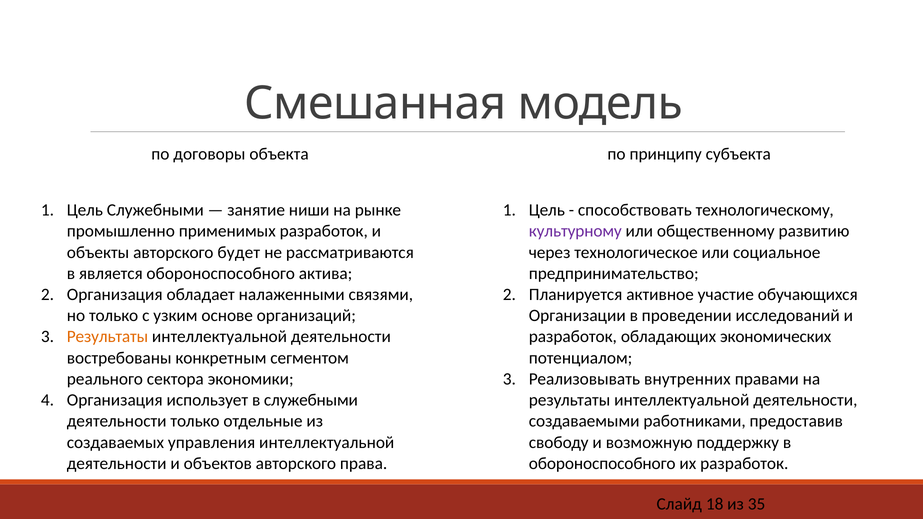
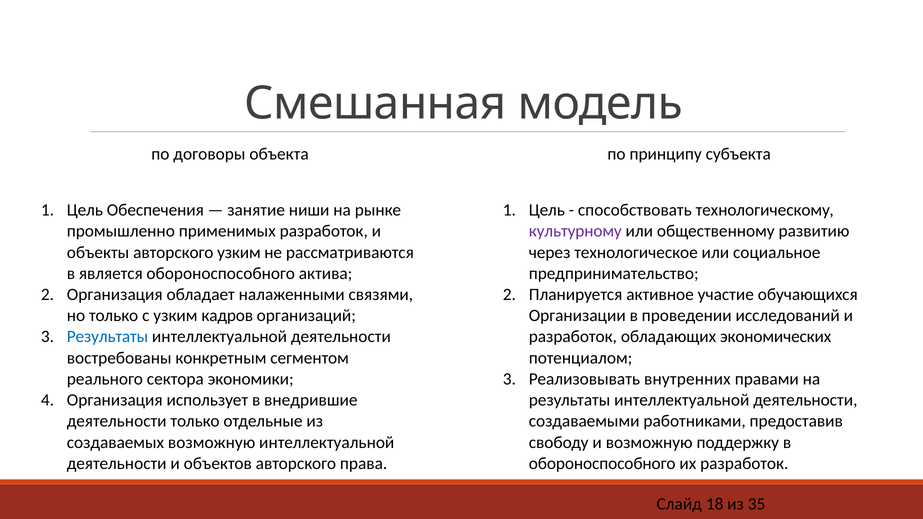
Цель Служебными: Служебными -> Обеспечения (155, 210)
авторского будет: будет -> узким (239, 252)
основе: основе -> кадров (227, 316)
Результаты colour: orange -> blue (108, 337)
в служебными: служебными -> внедрившие (311, 400)
создаваемых управления: управления -> возможную (212, 443)
